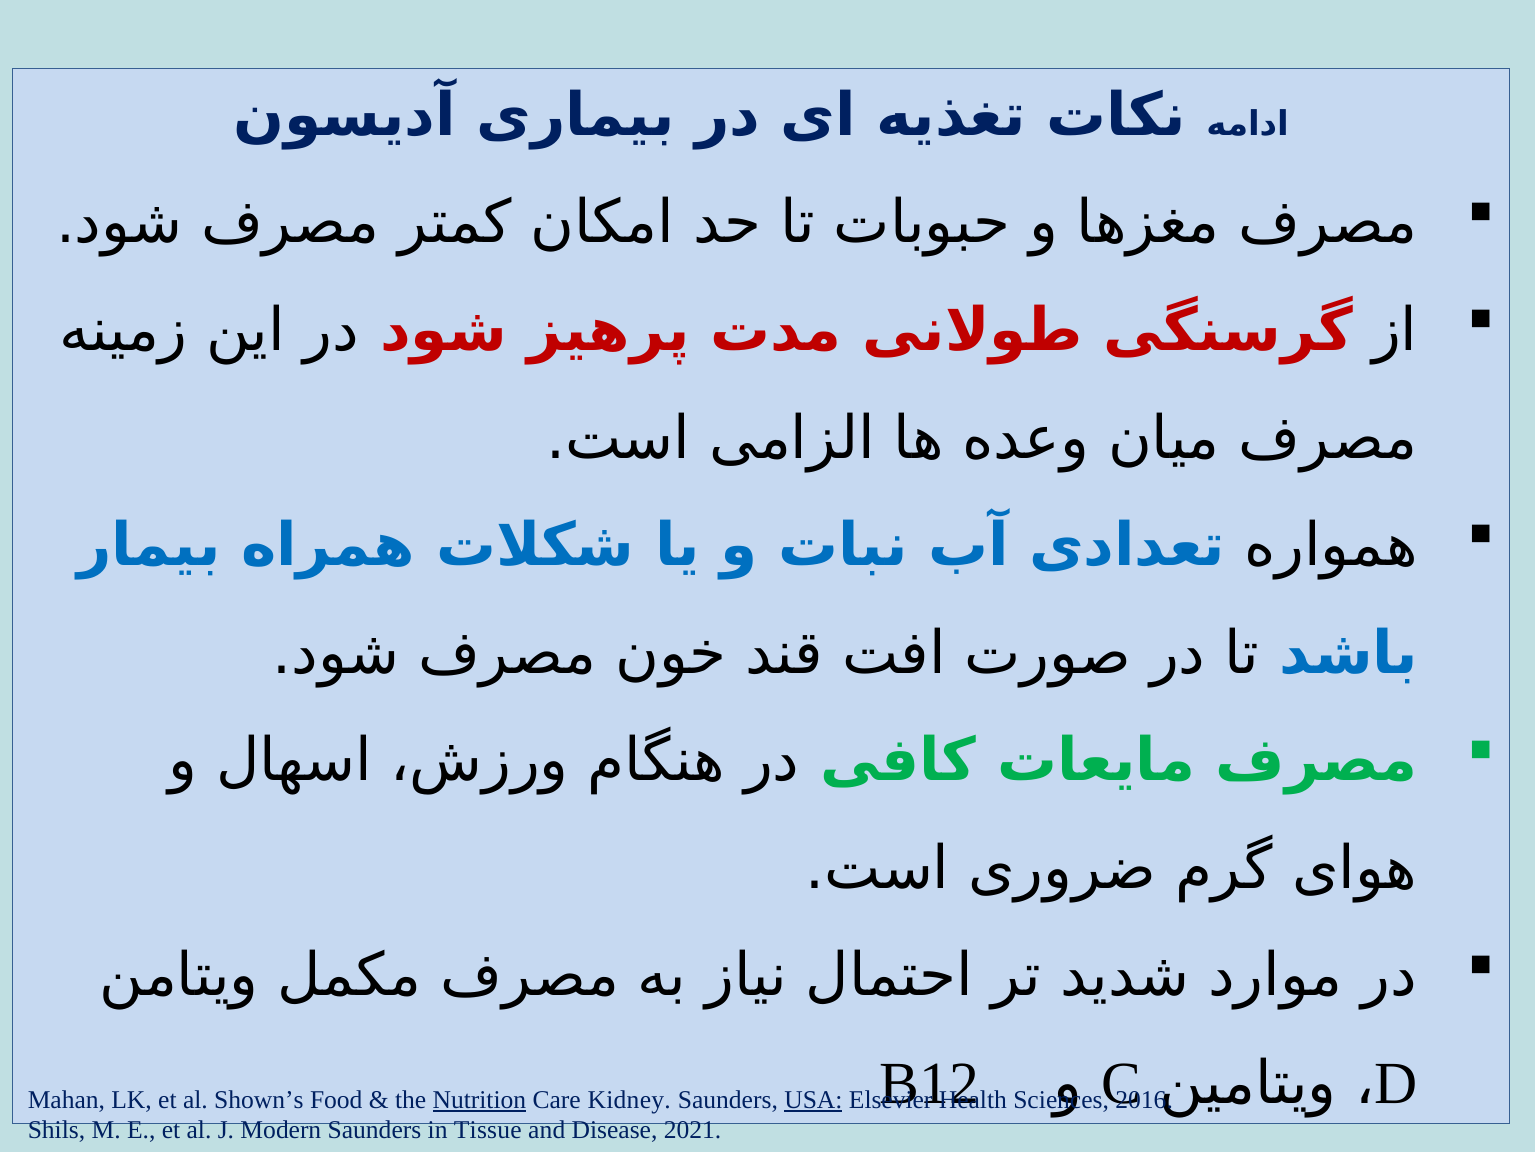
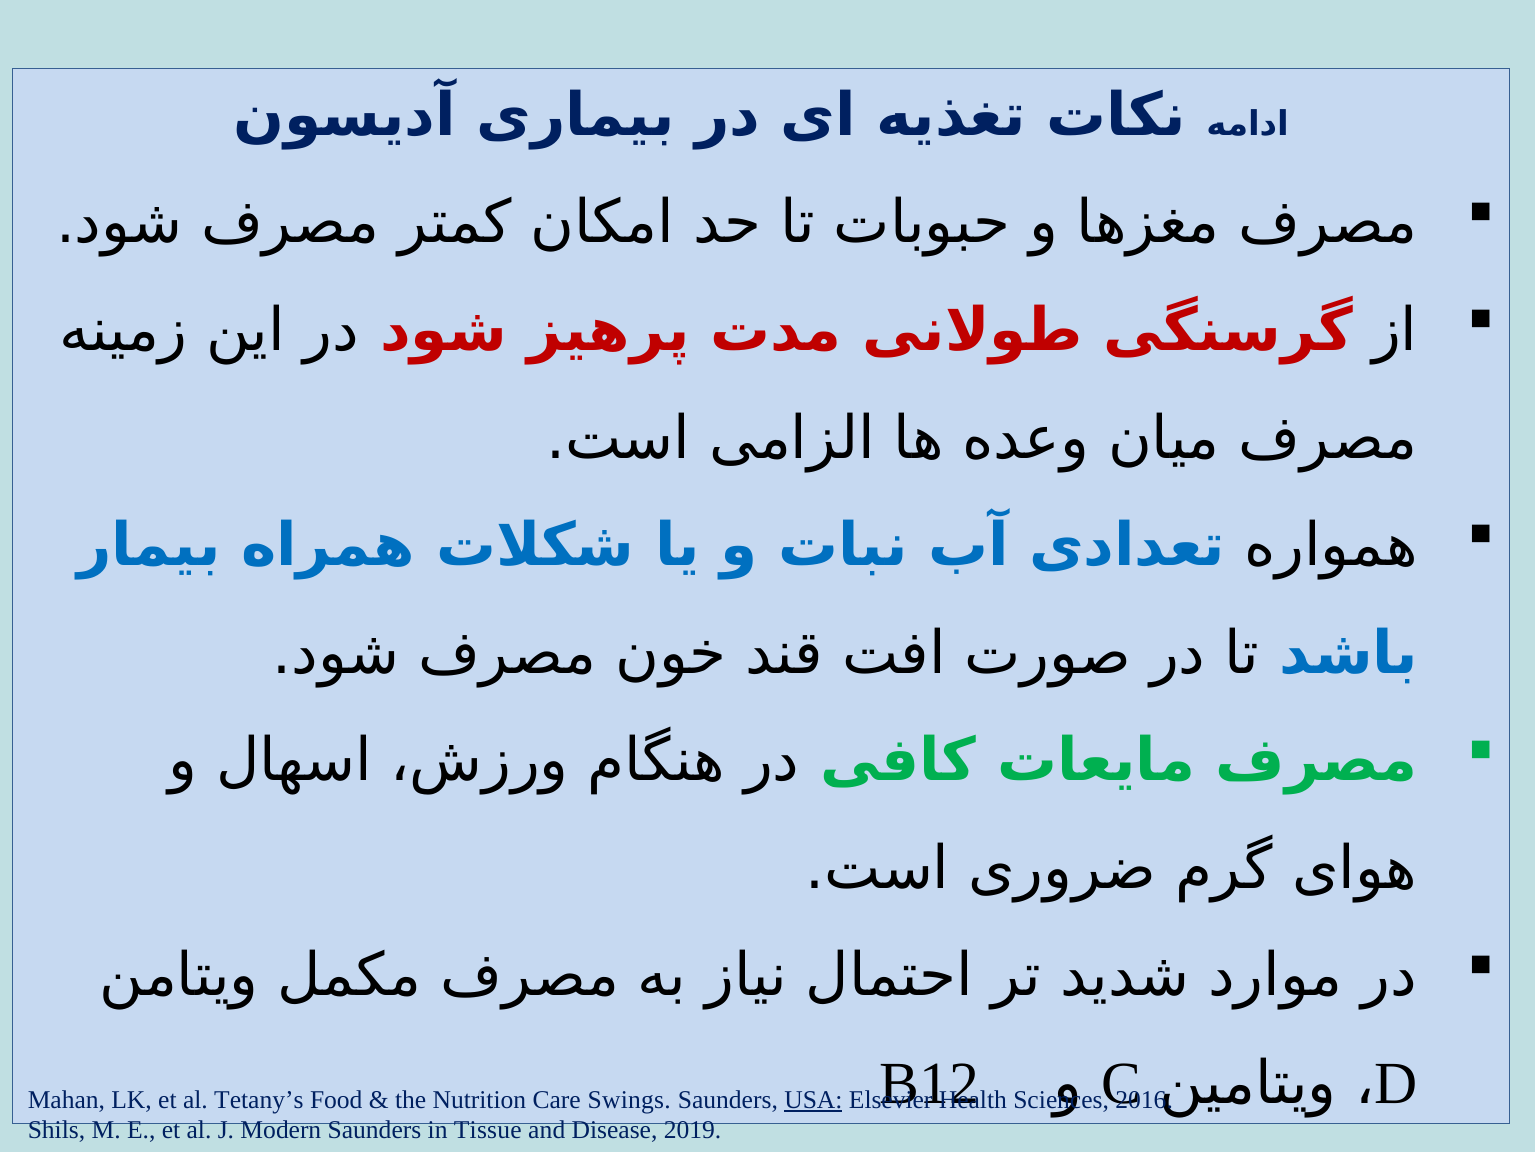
Shown’s: Shown’s -> Tetany’s (259, 1099)
Nutrition underline: present -> none (479, 1099)
Kidney: Kidney -> Swings (629, 1099)
2021: 2021 -> 2019 (693, 1130)
